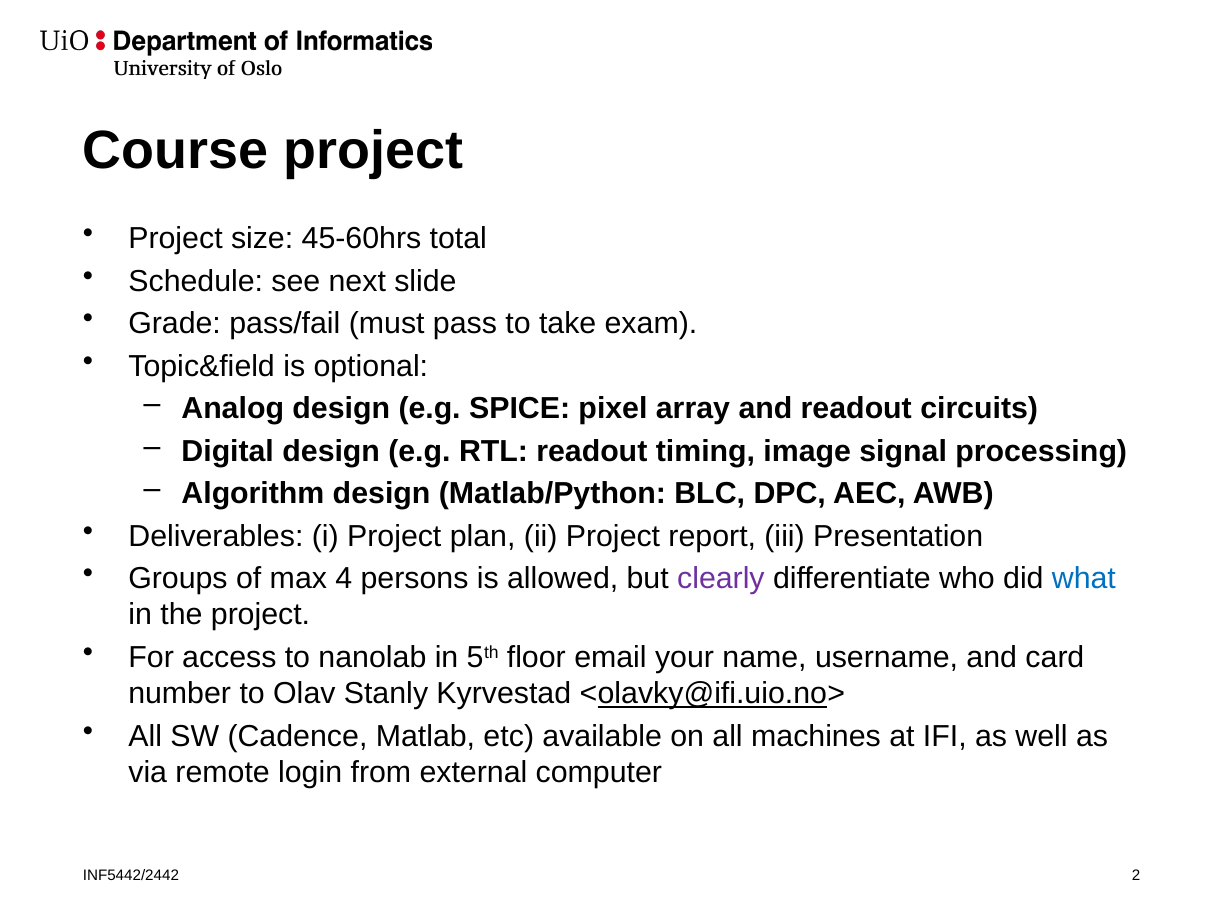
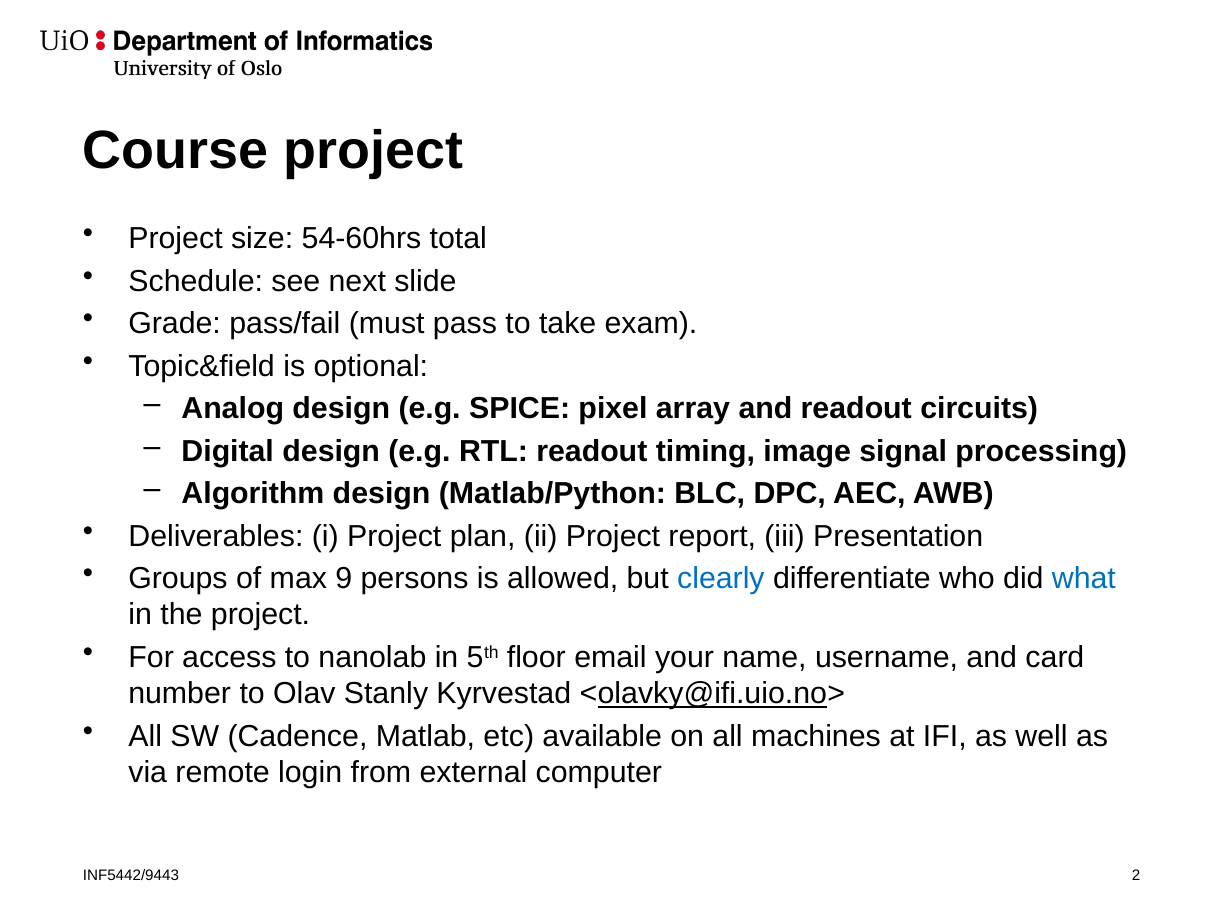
45-60hrs: 45-60hrs -> 54-60hrs (361, 239)
4: 4 -> 9 (344, 578)
clearly colour: purple -> blue (721, 578)
INF5442/2442: INF5442/2442 -> INF5442/9443 (131, 875)
